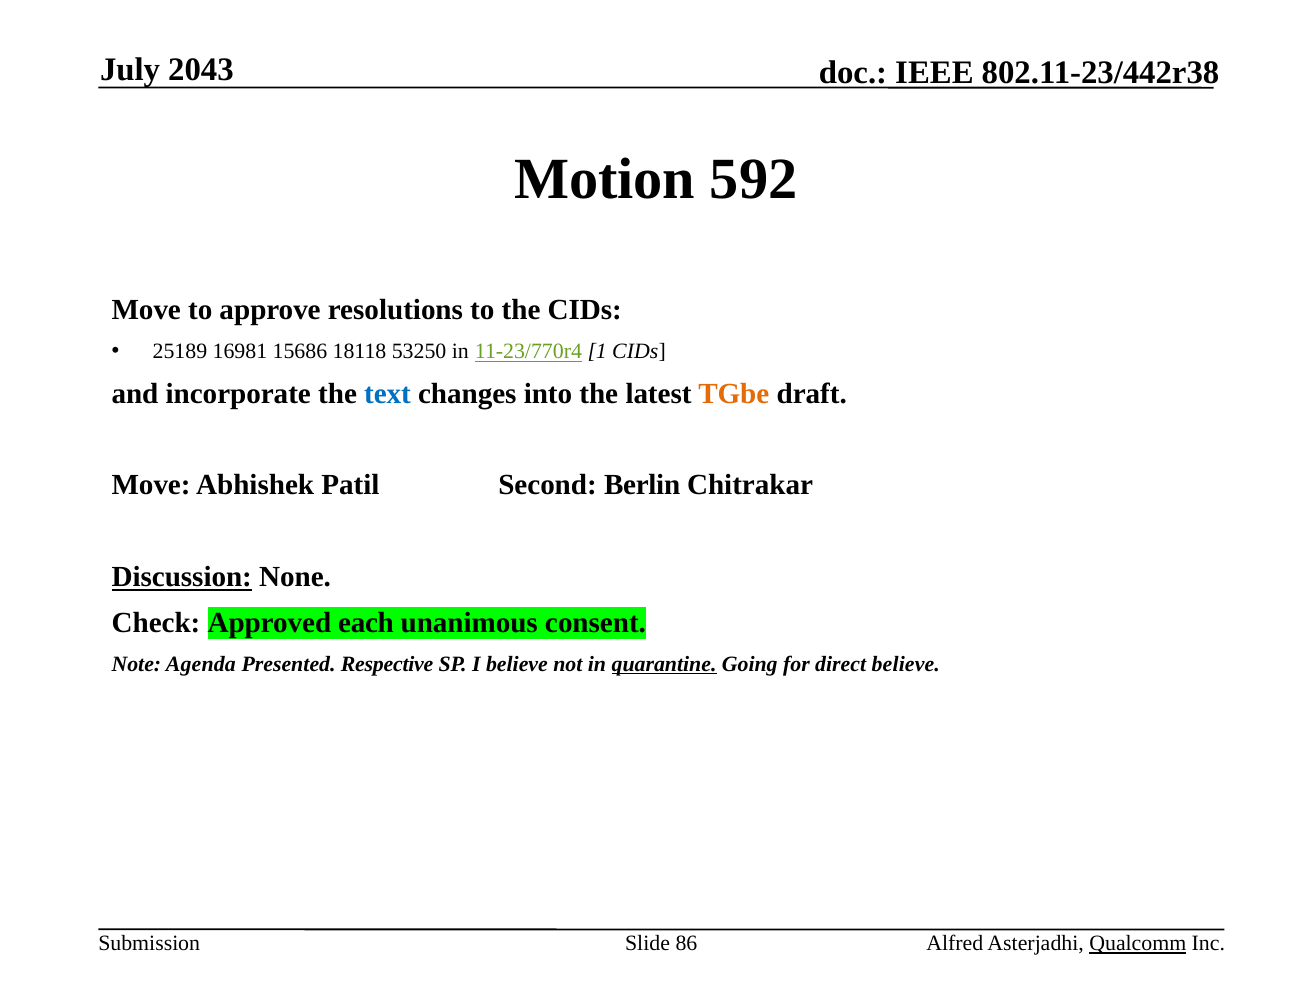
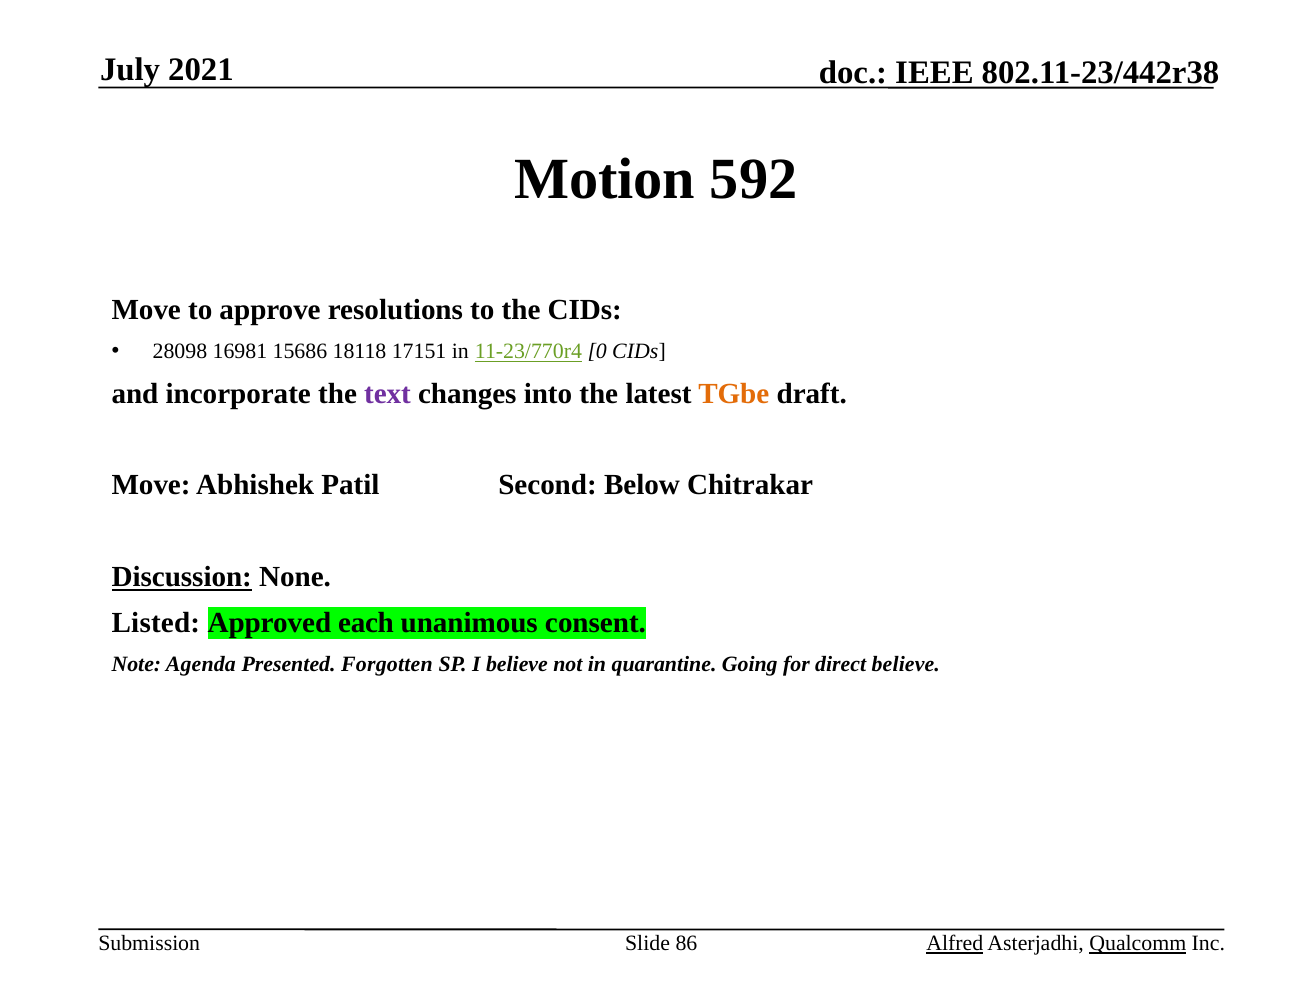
2043: 2043 -> 2021 (201, 70)
25189: 25189 -> 28098 (180, 351)
53250: 53250 -> 17151 (419, 351)
1: 1 -> 0 (597, 351)
text colour: blue -> purple (388, 393)
Berlin: Berlin -> Below (642, 485)
Check: Check -> Listed (156, 623)
Respective: Respective -> Forgotten (387, 664)
quarantine underline: present -> none (664, 664)
Alfred underline: none -> present (955, 944)
